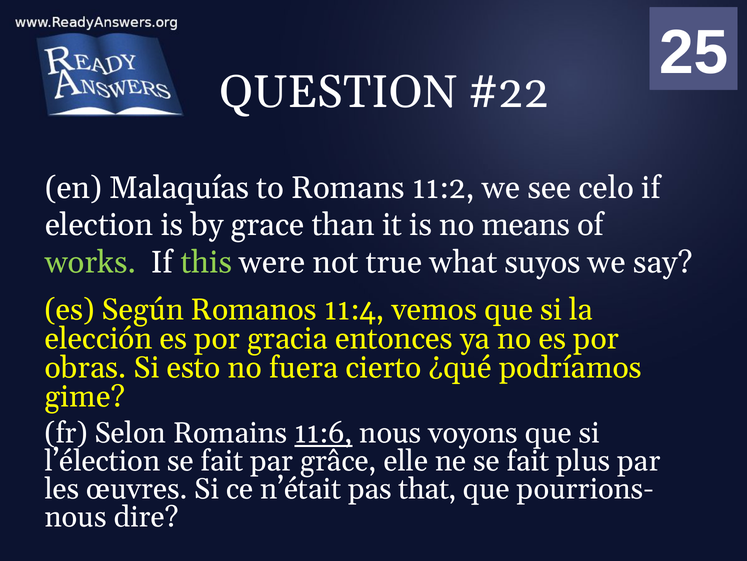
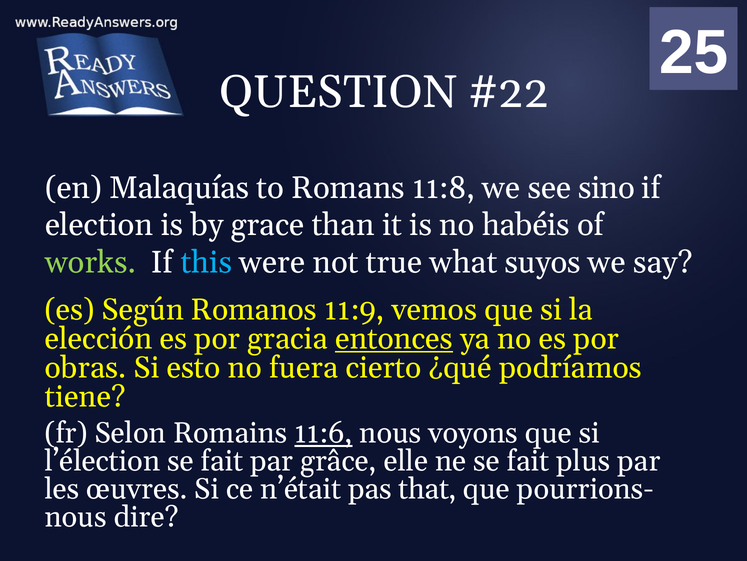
11:2: 11:2 -> 11:8 (444, 188)
celo: celo -> sino (606, 188)
means: means -> habéis (526, 225)
this colour: light green -> light blue (206, 262)
11:4: 11:4 -> 11:9 (354, 310)
entonces underline: none -> present (394, 338)
gime: gime -> tiene (85, 396)
